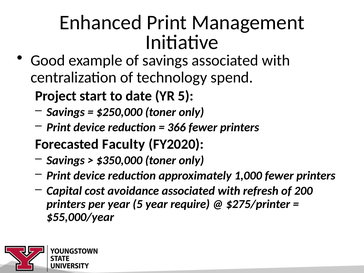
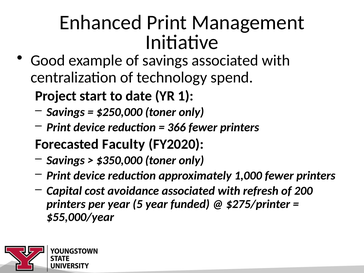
YR 5: 5 -> 1 (186, 96)
require: require -> funded (190, 204)
